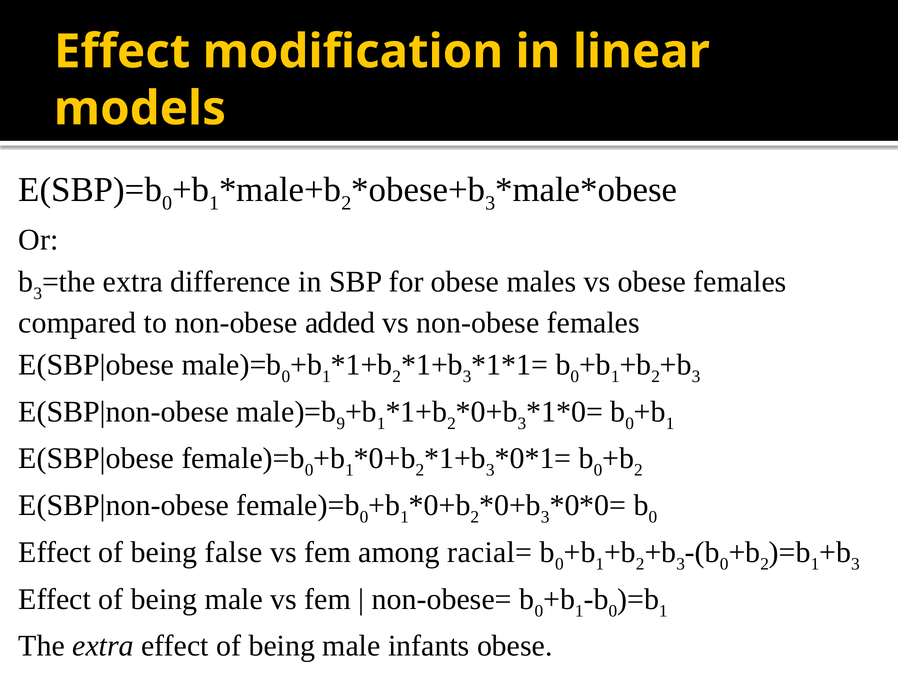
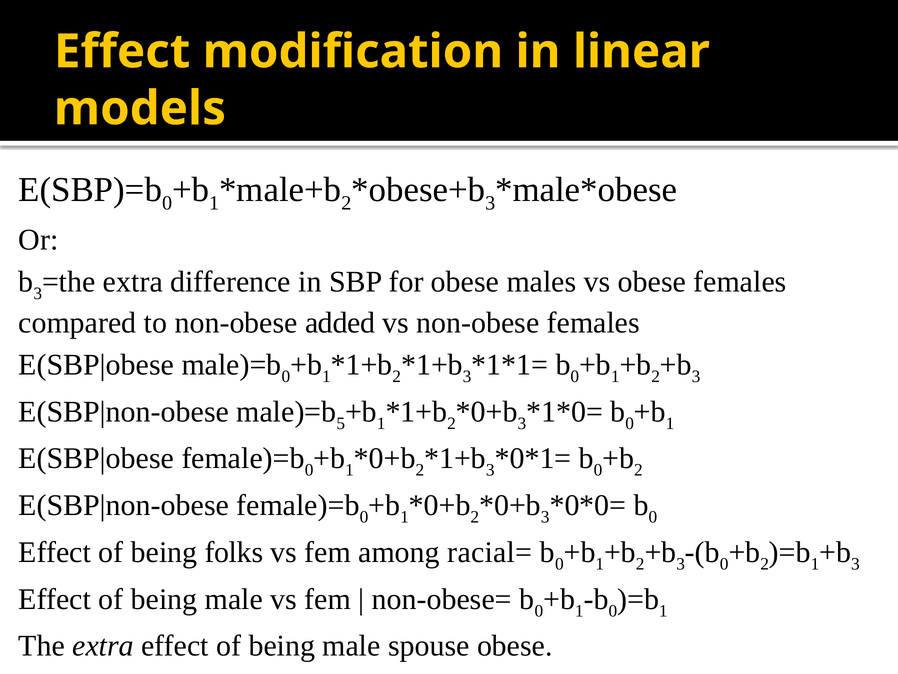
9: 9 -> 5 (341, 423)
false: false -> folks (234, 552)
infants: infants -> spouse (429, 646)
